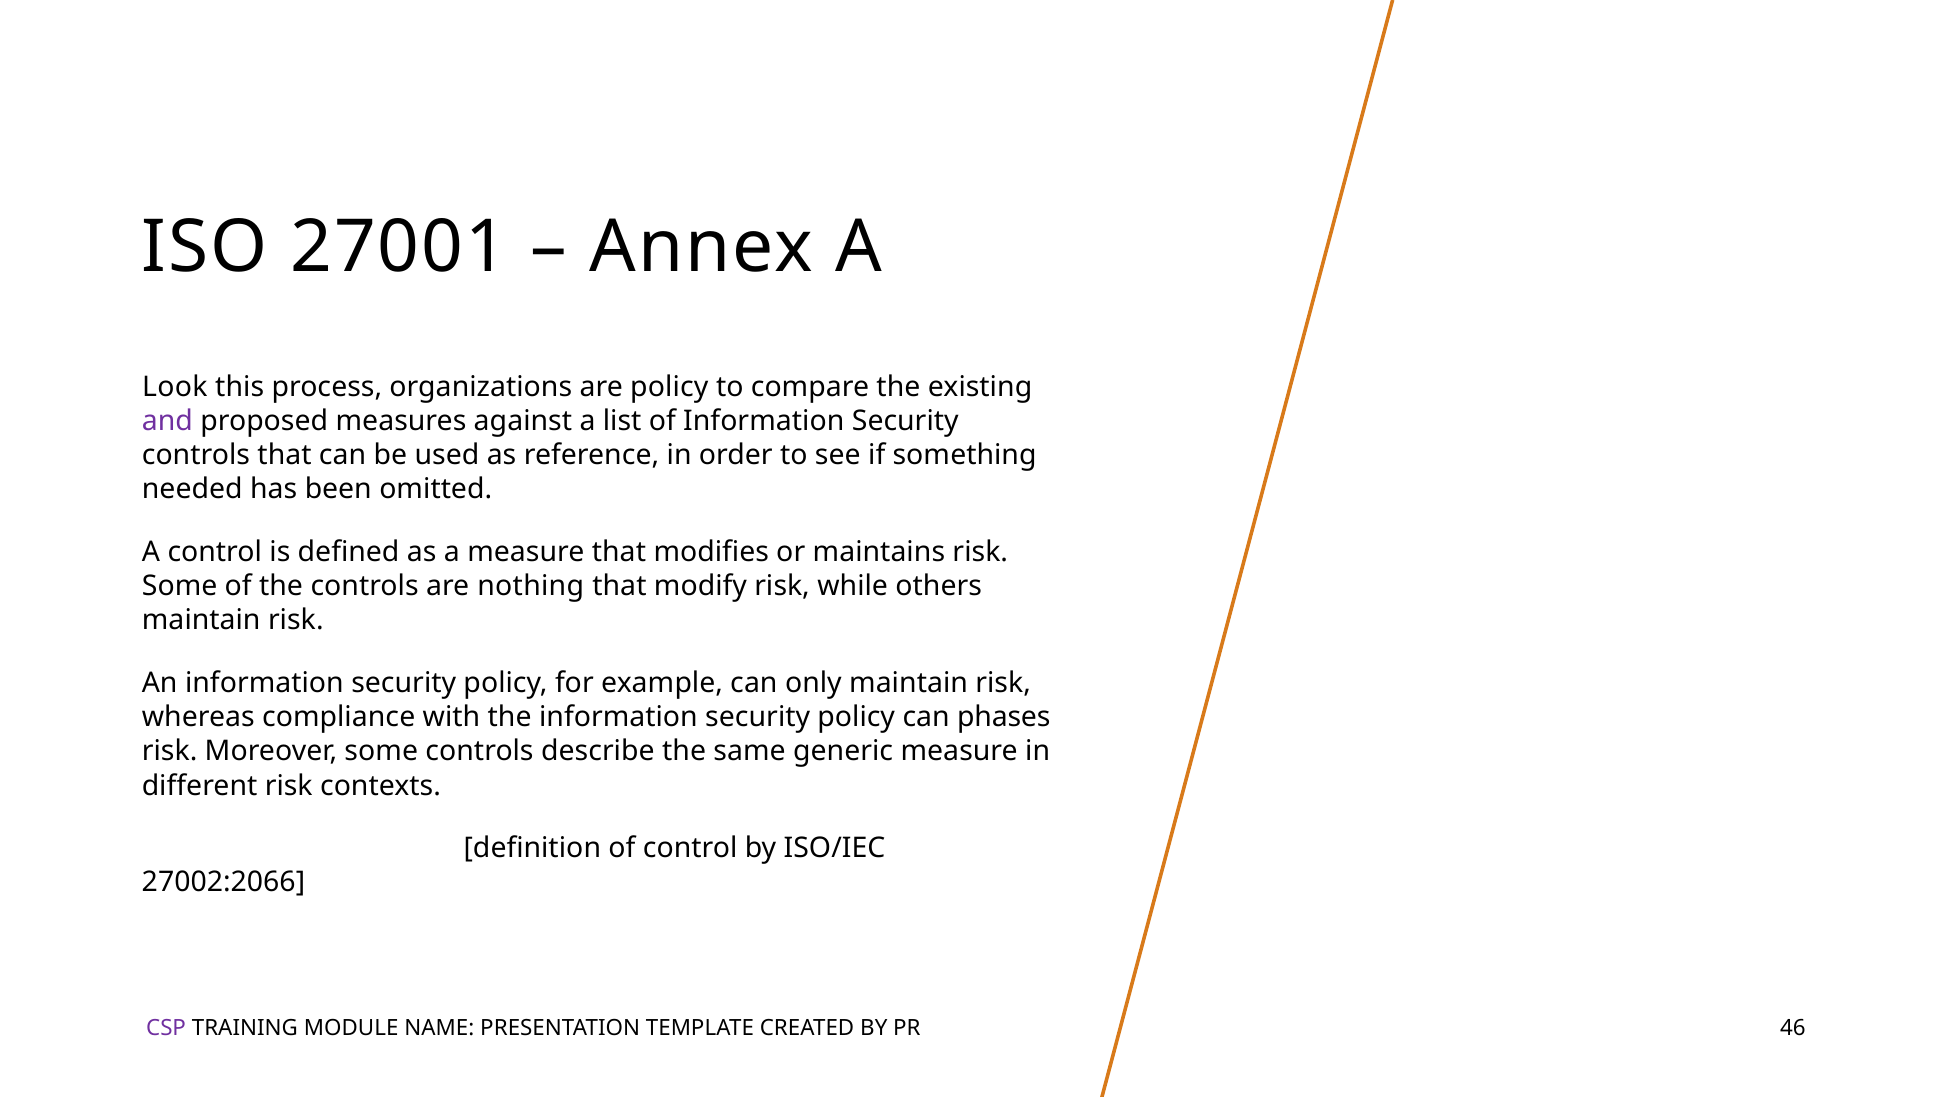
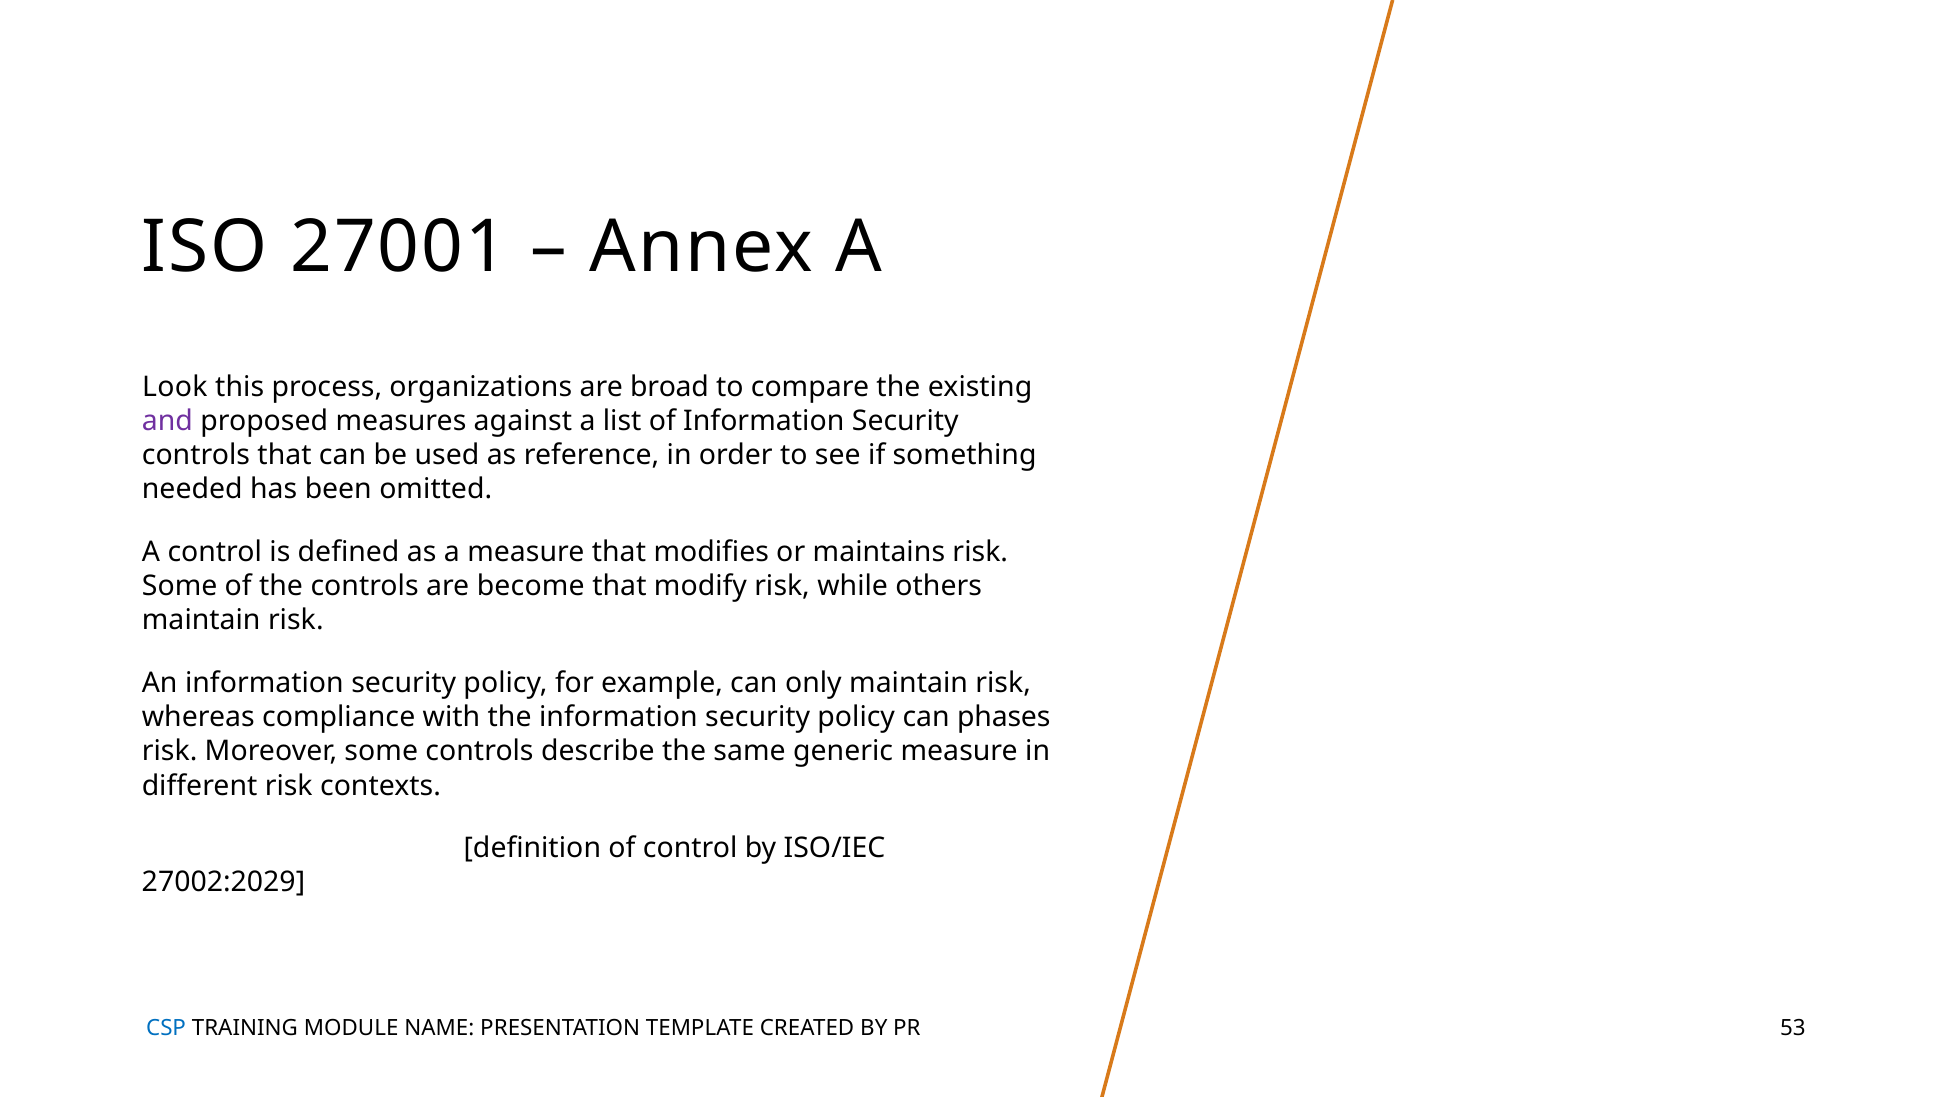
are policy: policy -> broad (669, 386)
nothing: nothing -> become (531, 586)
27002:2066: 27002:2066 -> 27002:2029 (223, 882)
CSP colour: purple -> blue (166, 1028)
46: 46 -> 53 (1793, 1028)
